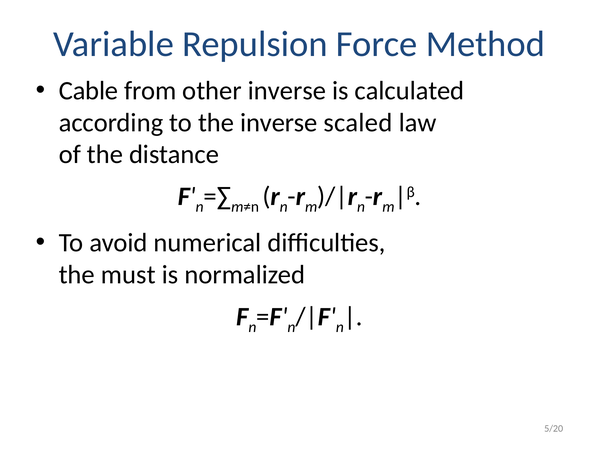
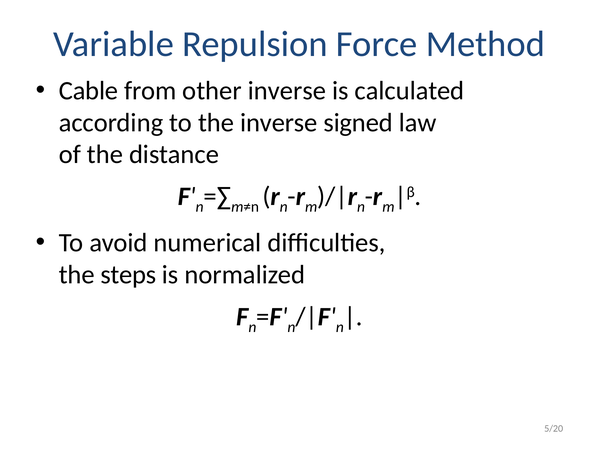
scaled: scaled -> signed (358, 123)
must: must -> steps (128, 275)
